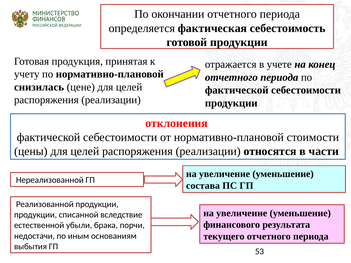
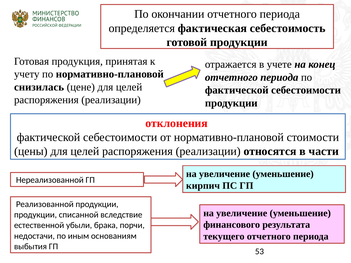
состава: состава -> кирпич (203, 186)
